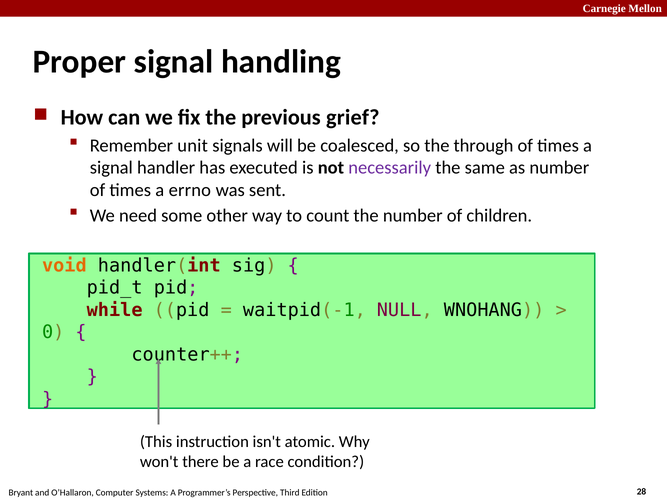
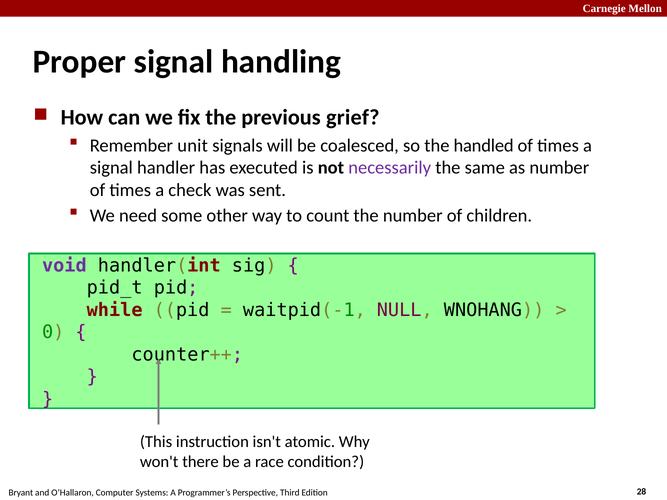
through: through -> handled (484, 146)
errno: errno -> check (190, 190)
void colour: orange -> purple (64, 266)
